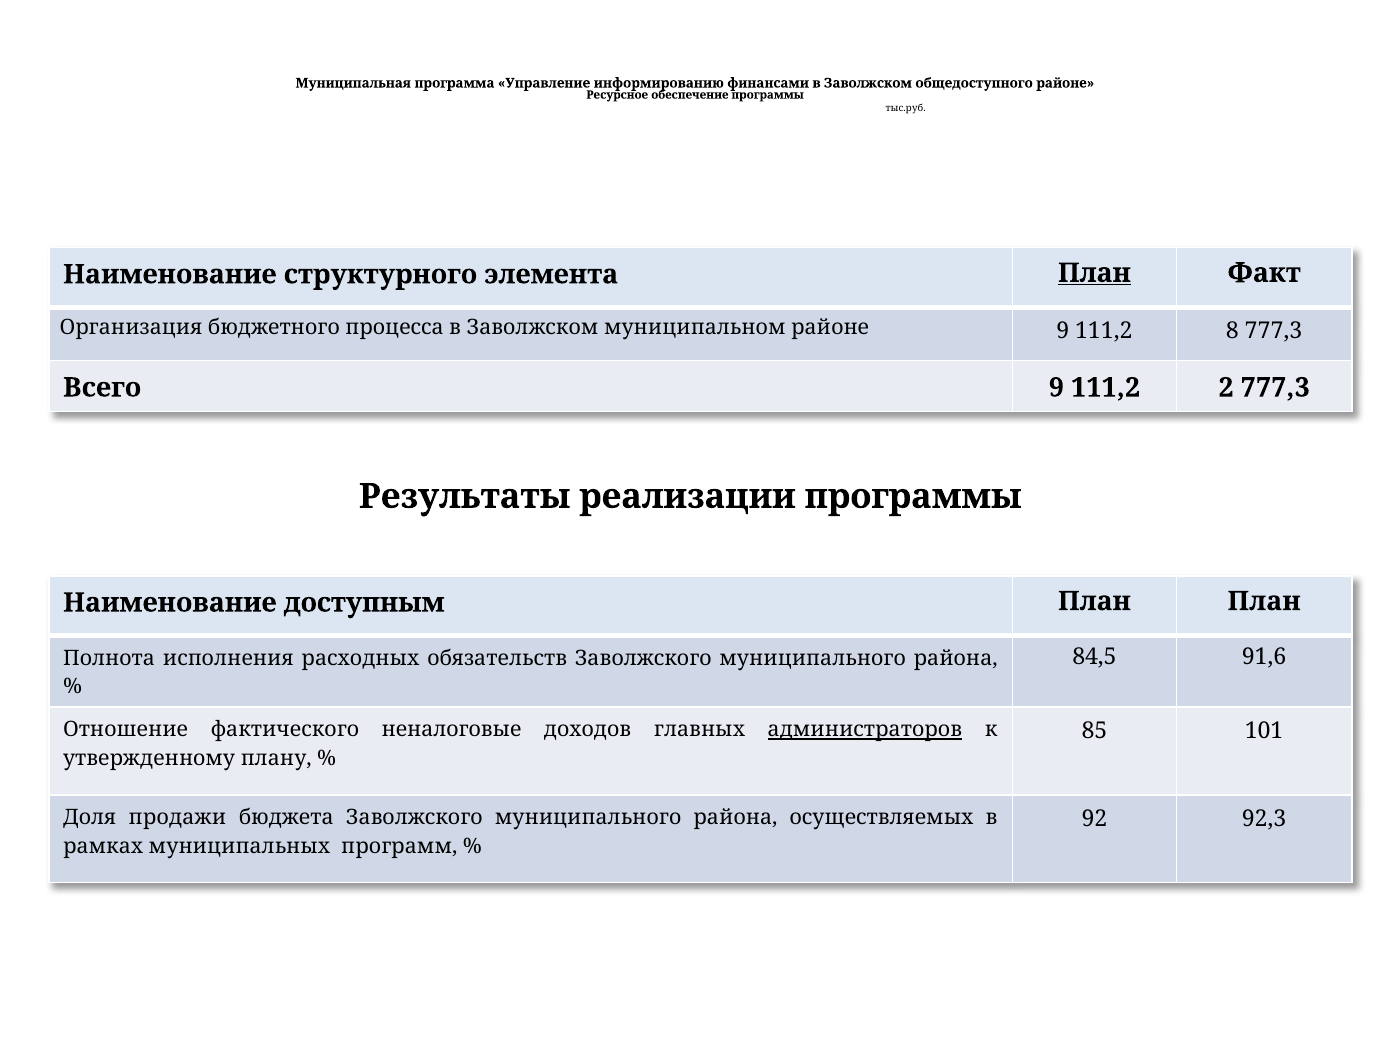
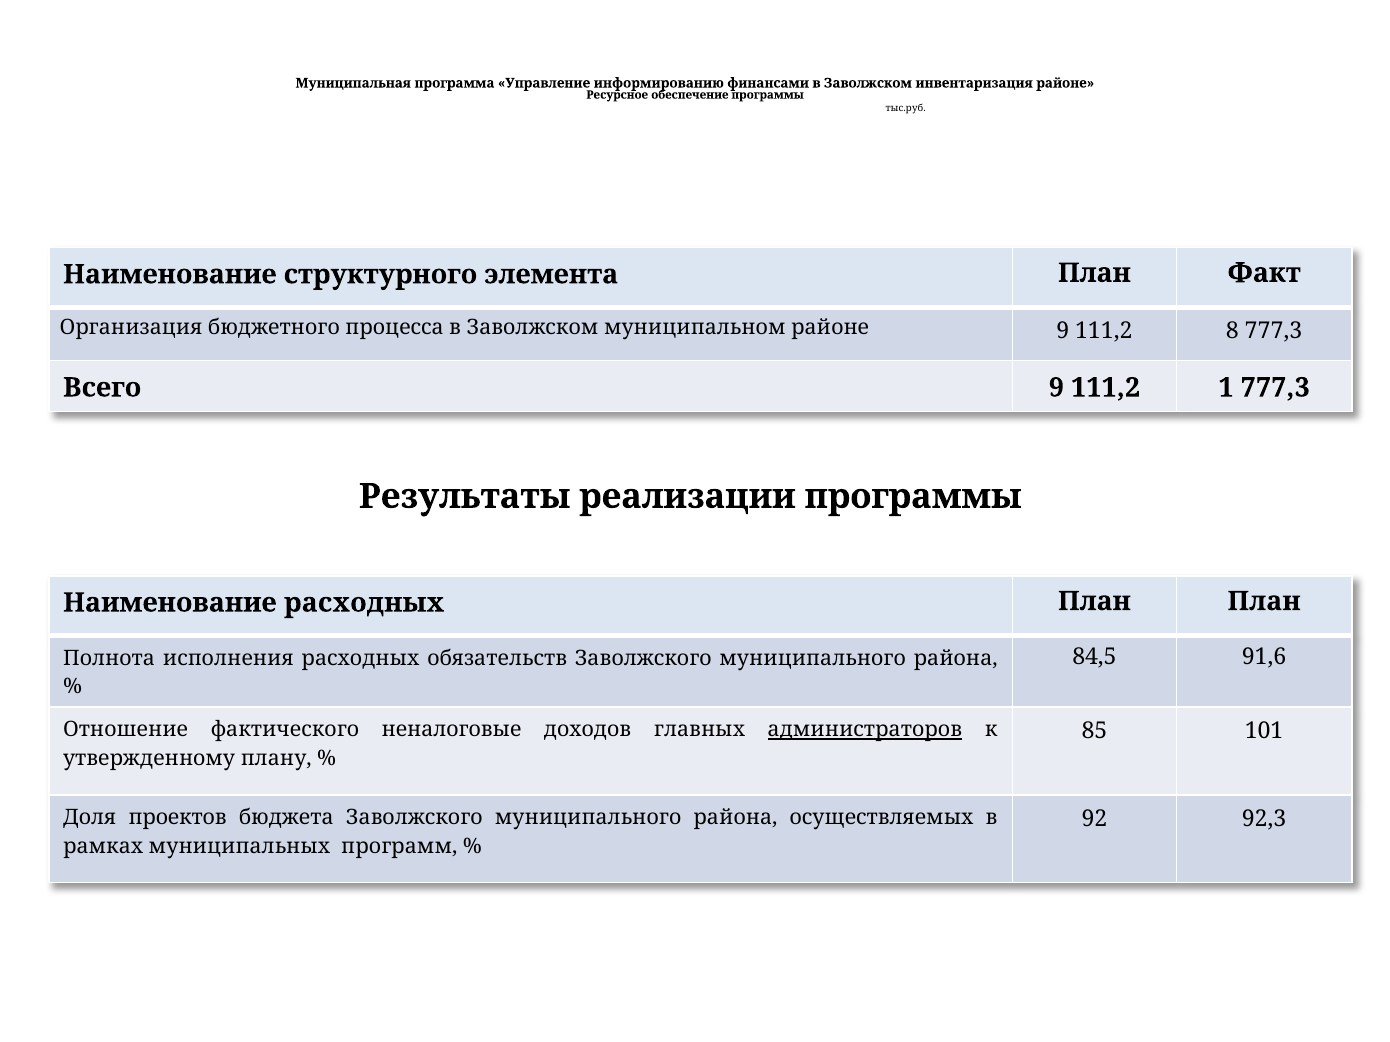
общедоступного: общедоступного -> инвентаризация (974, 83)
План underline: present -> none (1094, 273)
2: 2 -> 1 (1226, 388)
Наименование доступным: доступным -> расходных (364, 603)
продажи: продажи -> проектов (178, 818)
